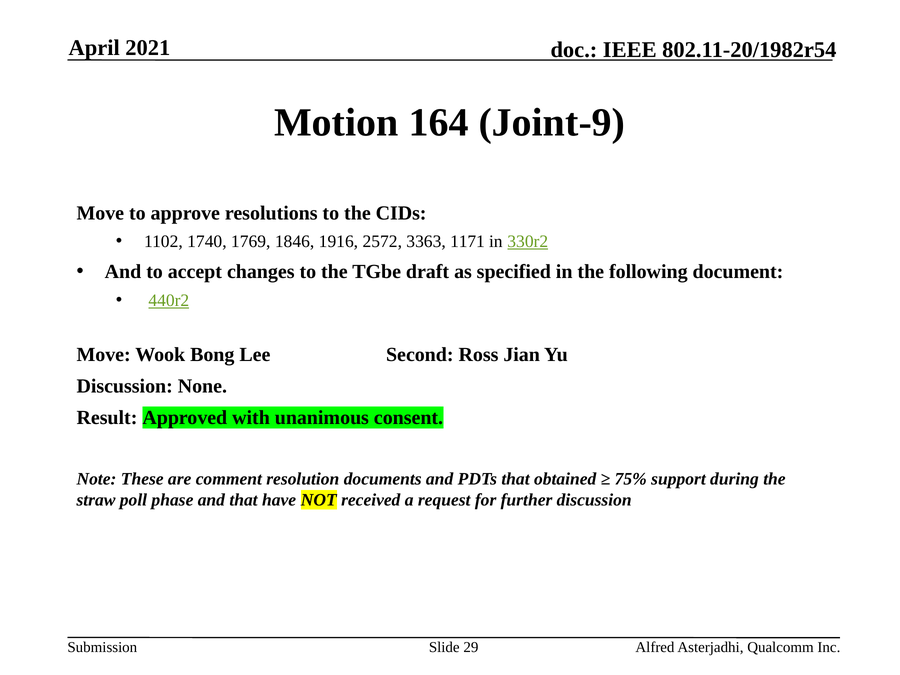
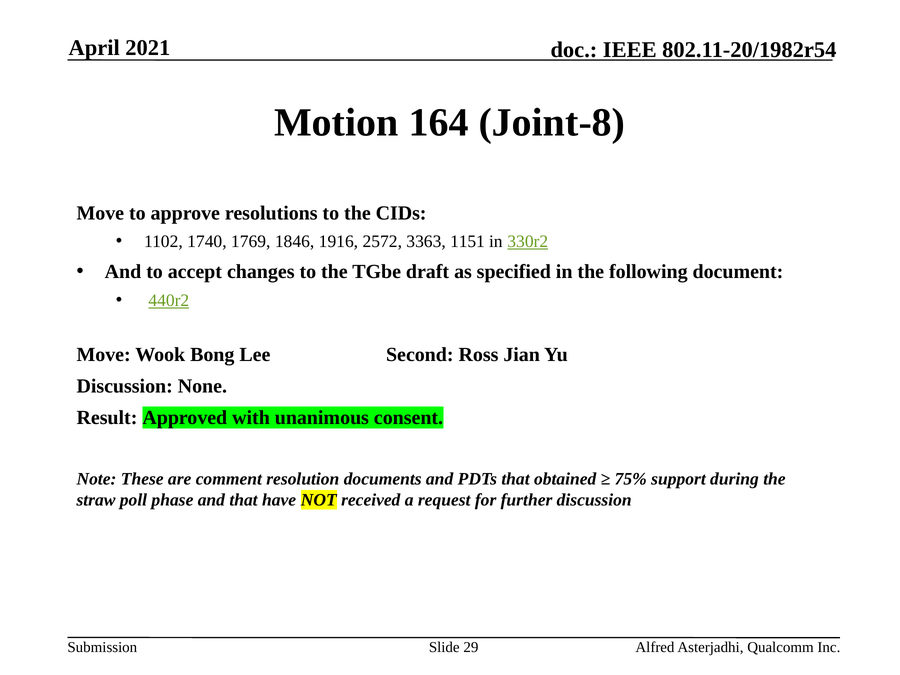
Joint-9: Joint-9 -> Joint-8 (552, 123)
1171: 1171 -> 1151 (468, 241)
